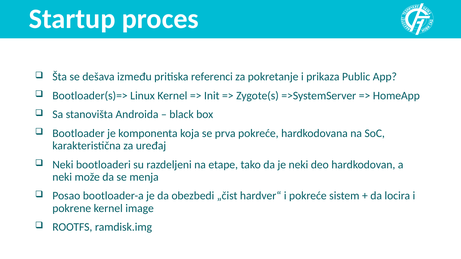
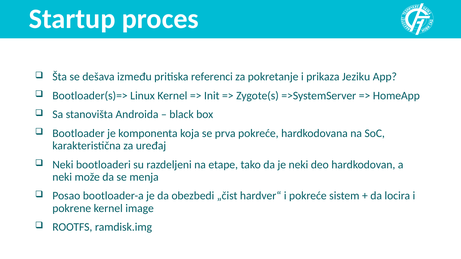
Public: Public -> Jeziku (356, 77)
